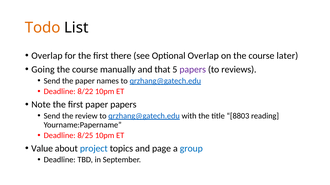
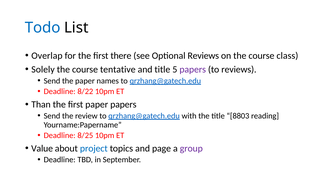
Todo colour: orange -> blue (43, 28)
Optional Overlap: Overlap -> Reviews (203, 56)
later: later -> class (287, 56)
Going: Going -> Solely (43, 70)
manually: manually -> tentative (118, 70)
and that: that -> title (162, 70)
Note: Note -> Than (41, 105)
group colour: blue -> purple (191, 149)
